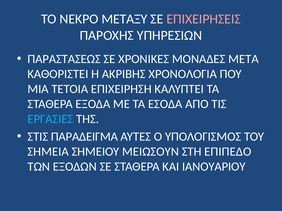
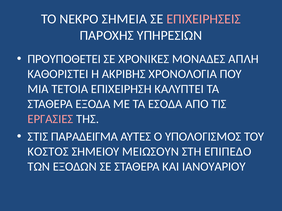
ΜΕΤΑΞΥ: ΜΕΤΑΞΥ -> ΣΗΜΕΙΑ (124, 19)
ΠΑΡΑΣΤΑΣΕΩΣ: ΠΑΡΑΣΤΑΣΕΩΣ -> ΠΡΟΥΠΟΘΕΤΕΙ (64, 59)
ΜΕΤΑ: ΜΕΤΑ -> ΑΠΛΗ (244, 59)
ΕΡΓΑΣΙΕΣ colour: light blue -> pink (50, 119)
ΣΗΜΕΙΑ: ΣΗΜΕΙΑ -> ΚΟΣΤΟΣ (48, 152)
